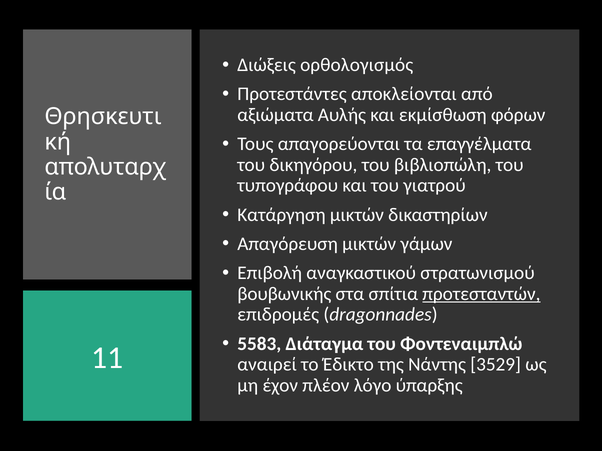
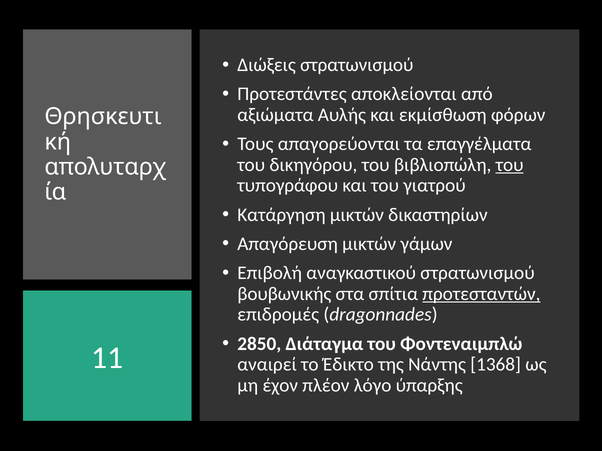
Διώξεις ορθολογισμός: ορθολογισμός -> στρατωνισμού (357, 65)
του underline: none -> present (510, 165)
5583: 5583 -> 2850 (259, 344)
3529: 3529 -> 1368 (496, 365)
